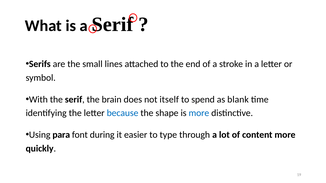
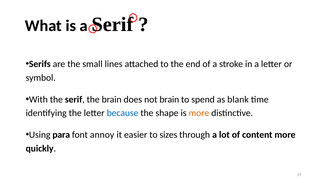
not itself: itself -> brain (169, 100)
more colour: blue -> orange (199, 113)
during: during -> annoy (102, 135)
type: type -> sizes (168, 135)
